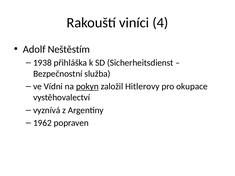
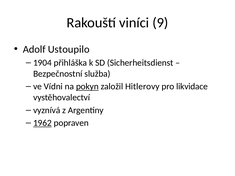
4: 4 -> 9 (160, 23)
Neštěstím: Neštěstím -> Ustoupilo (69, 49)
1938: 1938 -> 1904 (42, 63)
okupace: okupace -> likvidace (192, 87)
1962 underline: none -> present (42, 123)
